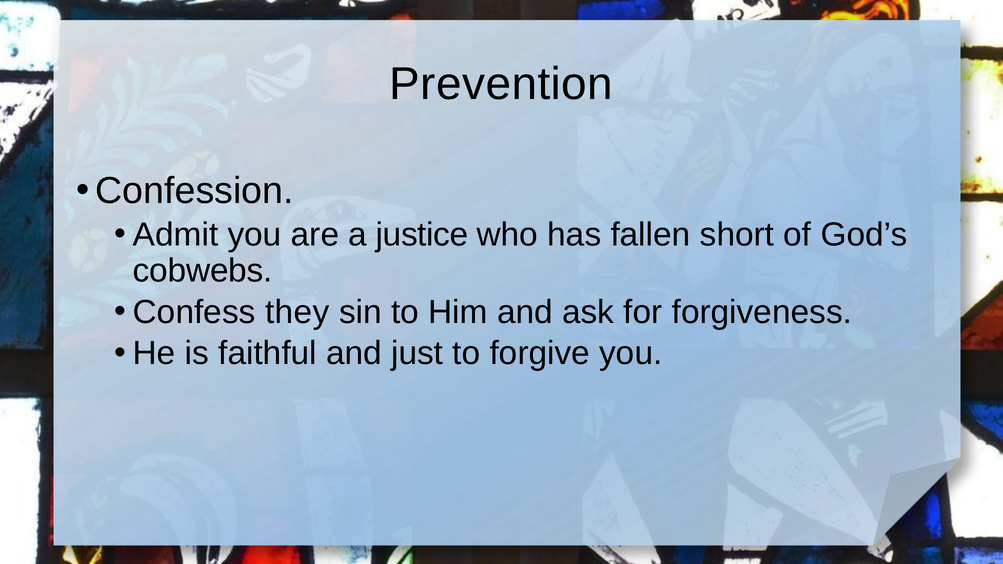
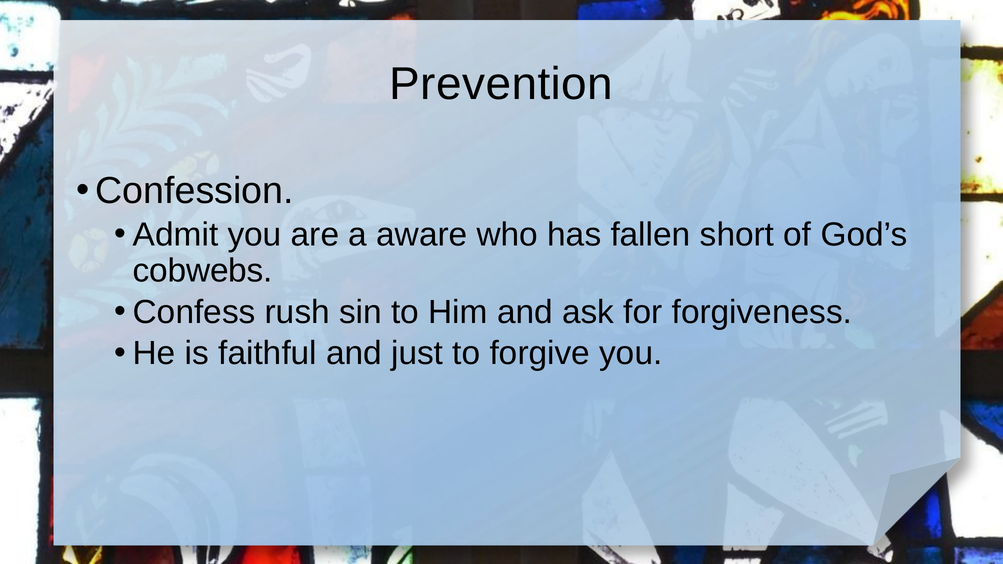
justice: justice -> aware (422, 235)
they: they -> rush (297, 312)
